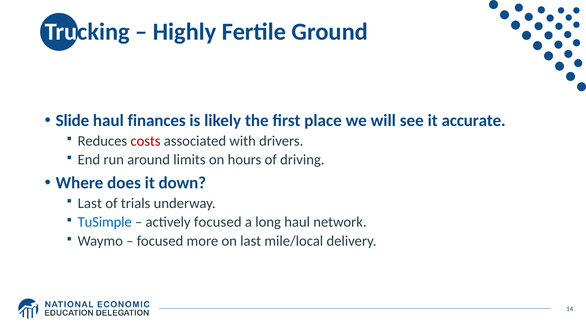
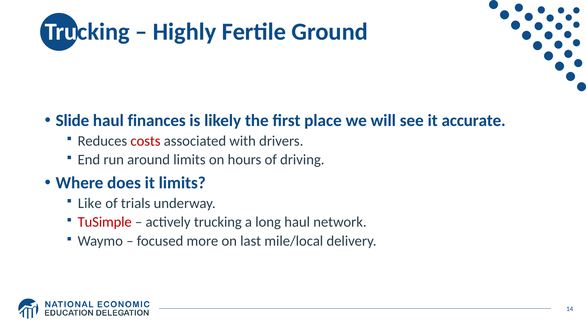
it down: down -> limits (182, 183)
Last: Last -> Like (90, 203)
TuSimple colour: blue -> red (105, 222)
actively focused: focused -> trucking (218, 222)
